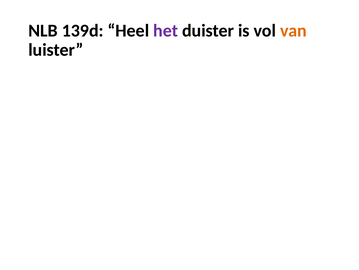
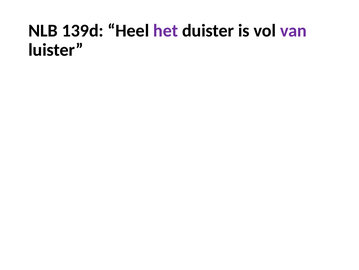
van colour: orange -> purple (293, 31)
